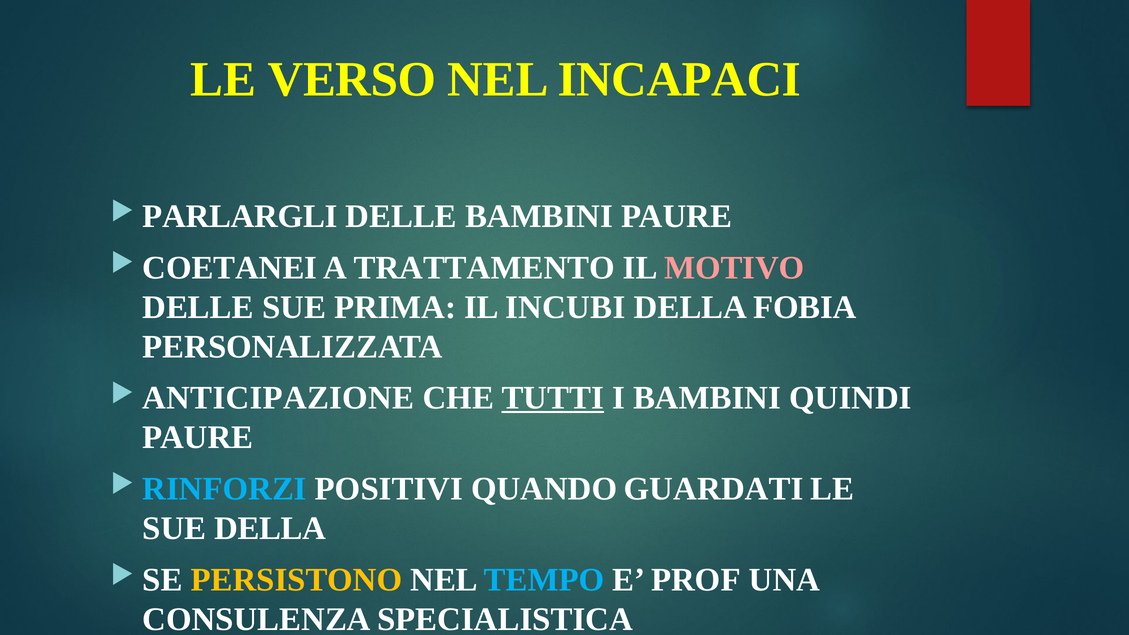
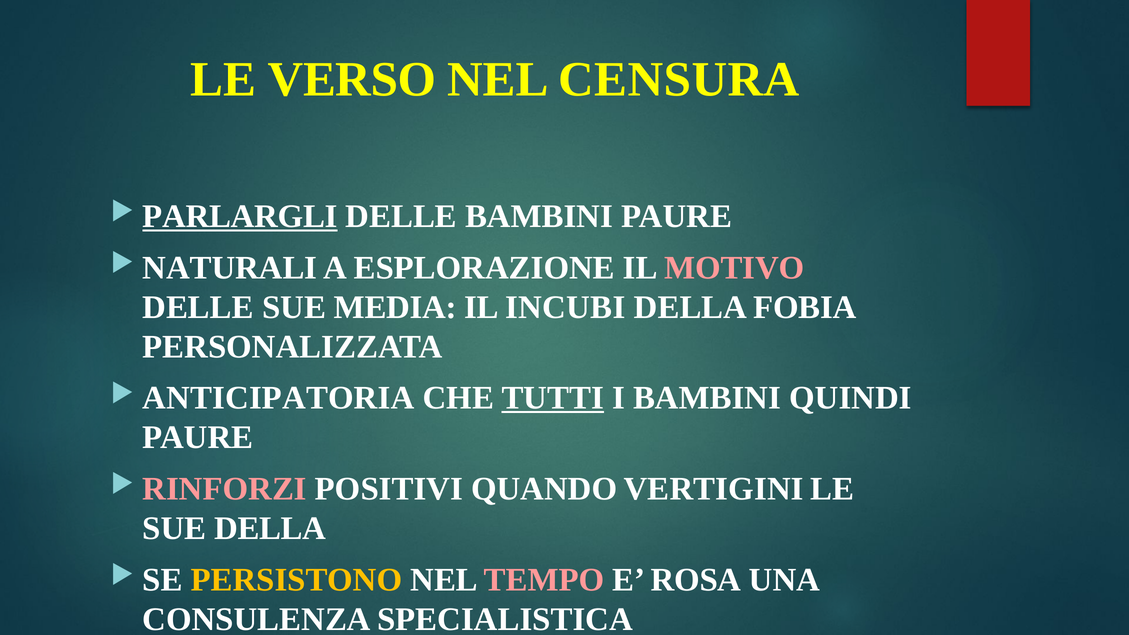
INCAPACI: INCAPACI -> CENSURA (679, 79)
PARLARGLI underline: none -> present (240, 216)
COETANEI: COETANEI -> NATURALI (230, 268)
TRATTAMENTO: TRATTAMENTO -> ESPLORAZIONE (484, 268)
PRIMA: PRIMA -> MEDIA (395, 307)
ANTICIPAZIONE: ANTICIPAZIONE -> ANTICIPATORIA (278, 398)
RINFORZI colour: light blue -> pink (225, 489)
GUARDATI: GUARDATI -> VERTIGINI (714, 489)
TEMPO colour: light blue -> pink (544, 580)
PROF: PROF -> ROSA (696, 580)
